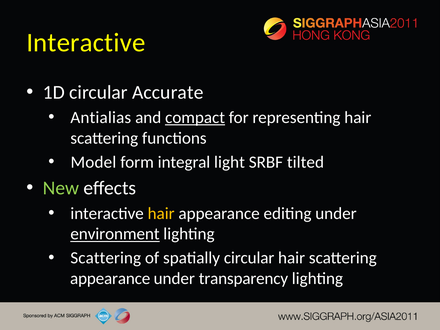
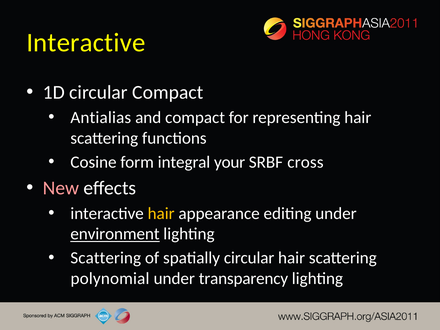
circular Accurate: Accurate -> Compact (168, 92)
compact underline: present -> none (195, 118)
Model: Model -> Cosine (93, 162)
light: light -> your (230, 162)
tilted: tilted -> cross (305, 162)
New colour: light green -> pink (61, 188)
appearance: appearance -> polynomial (110, 279)
